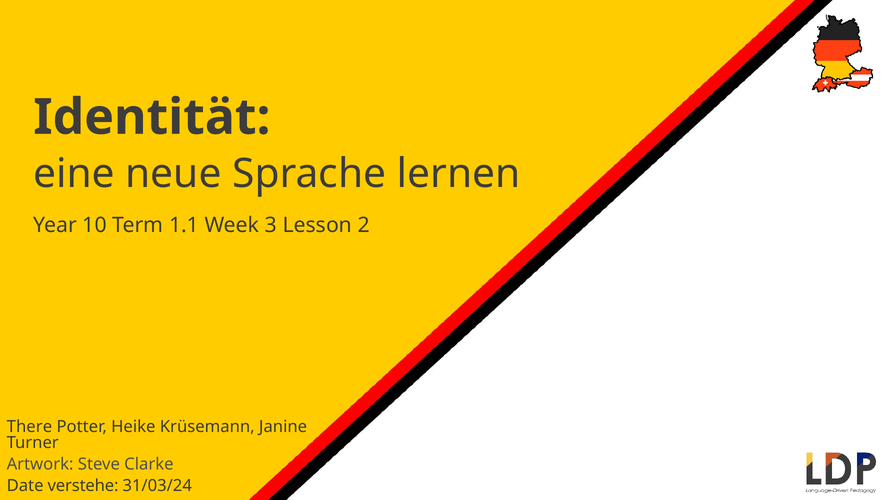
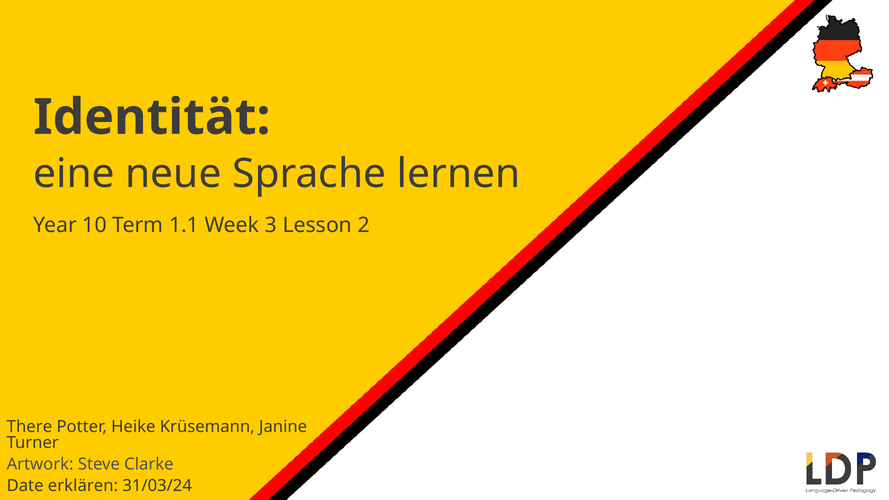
verstehe: verstehe -> erklären (83, 486)
